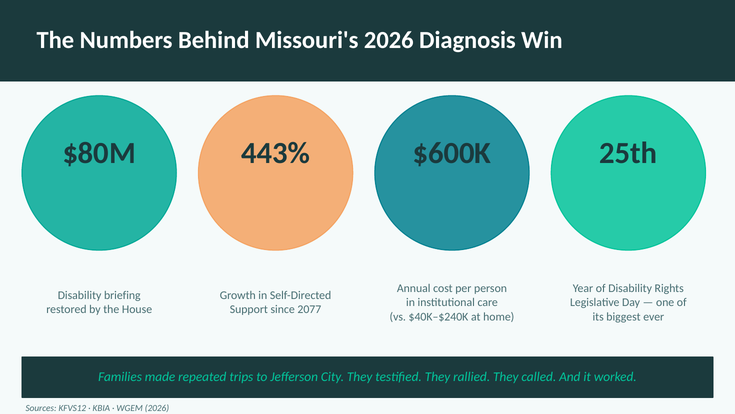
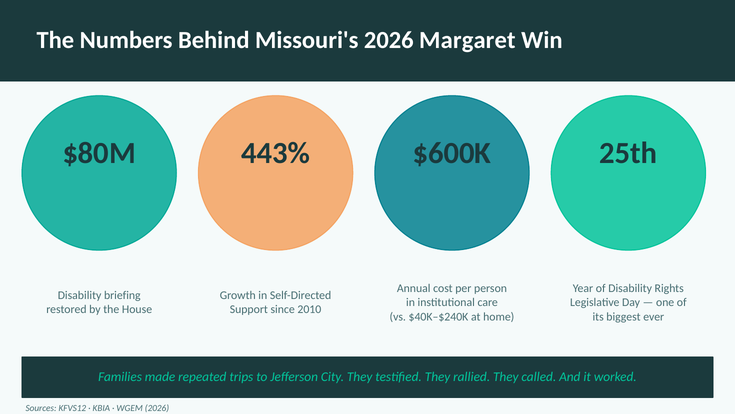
Diagnosis: Diagnosis -> Margaret (467, 40)
2077: 2077 -> 2010 (309, 309)
